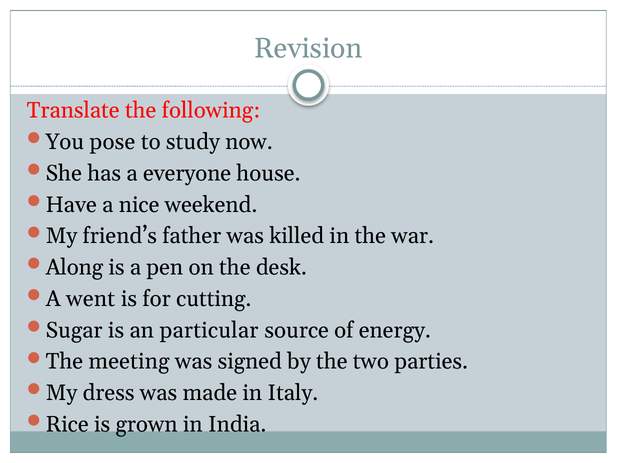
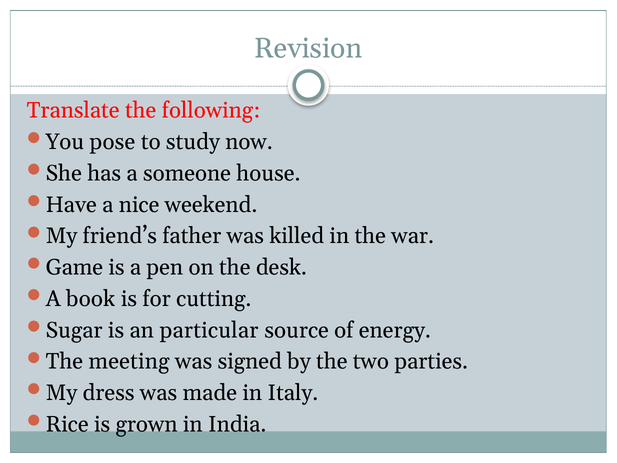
everyone: everyone -> someone (187, 173)
Along: Along -> Game (74, 267)
went: went -> book (91, 299)
